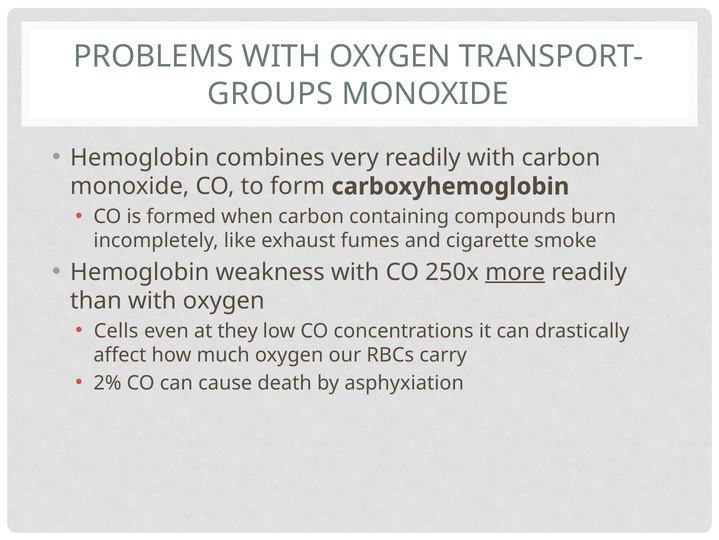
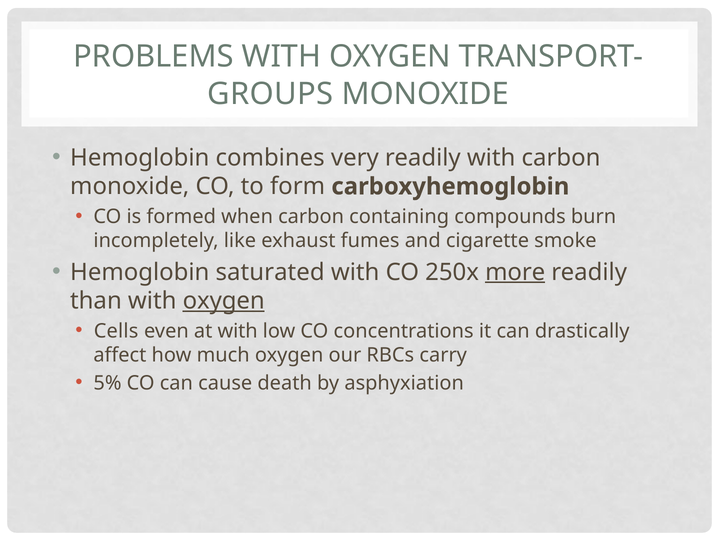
weakness: weakness -> saturated (270, 272)
oxygen underline: none -> present (224, 300)
at they: they -> with (238, 331)
2%: 2% -> 5% (107, 382)
